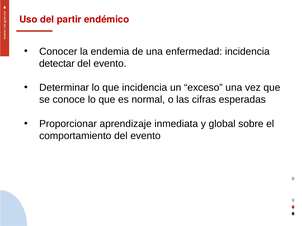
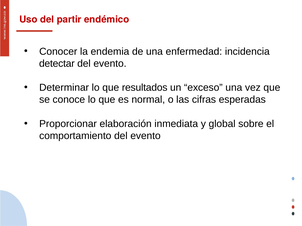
que incidencia: incidencia -> resultados (145, 88)
aprendizaje: aprendizaje -> elaboración (126, 124)
